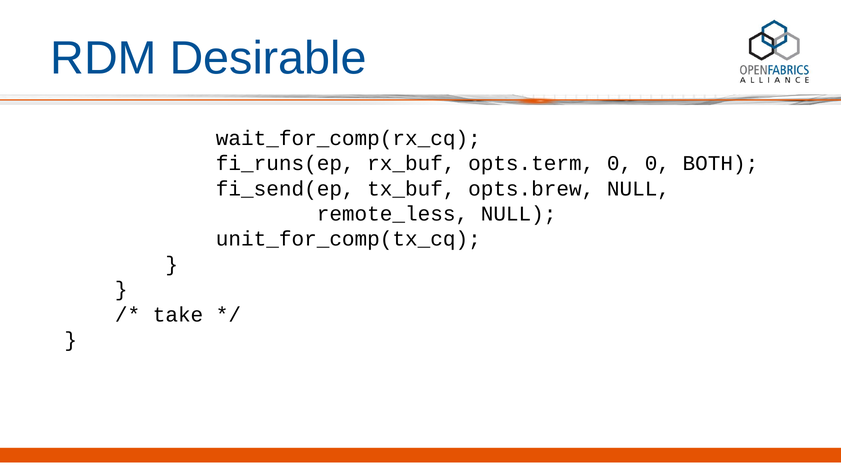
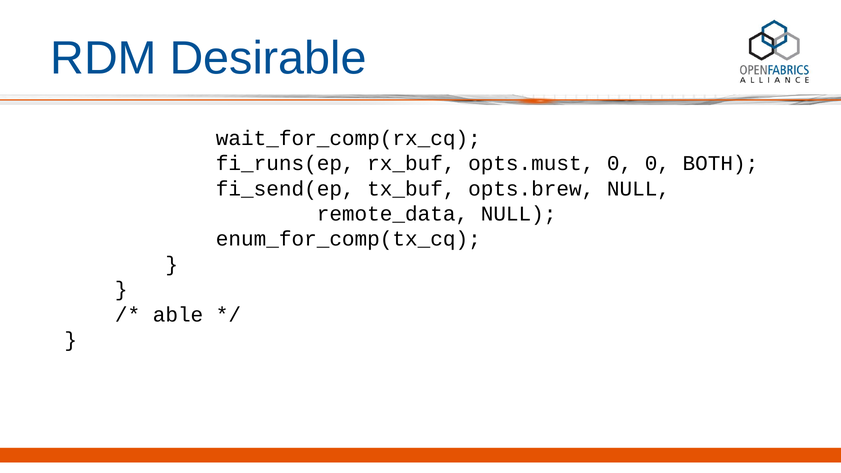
opts.term: opts.term -> opts.must (531, 163)
remote_less: remote_less -> remote_data (392, 214)
unit_for_comp(tx_cq: unit_for_comp(tx_cq -> enum_for_comp(tx_cq (348, 239)
take: take -> able (178, 315)
